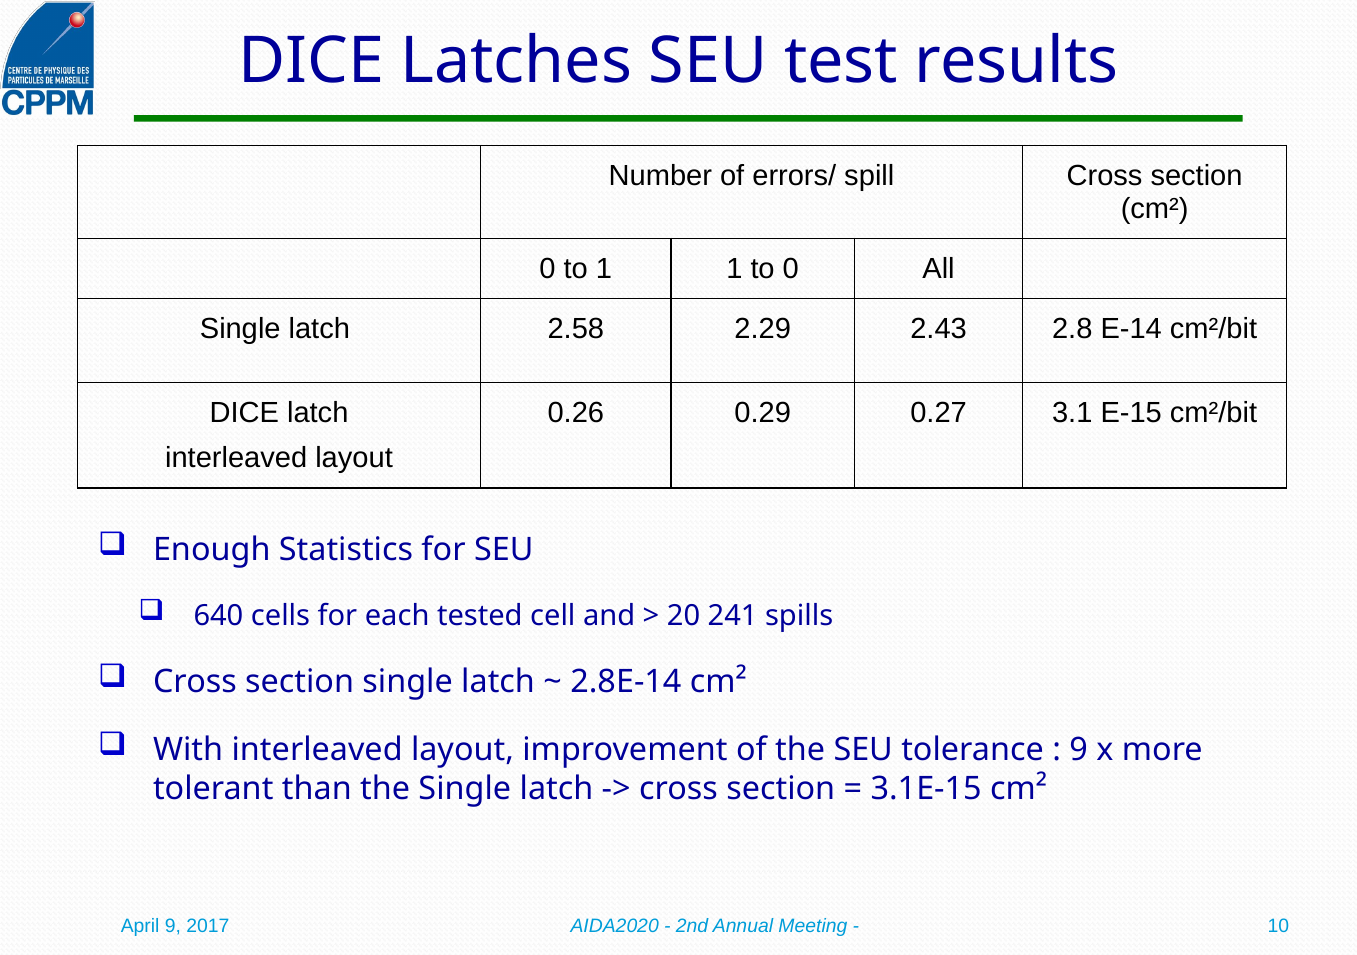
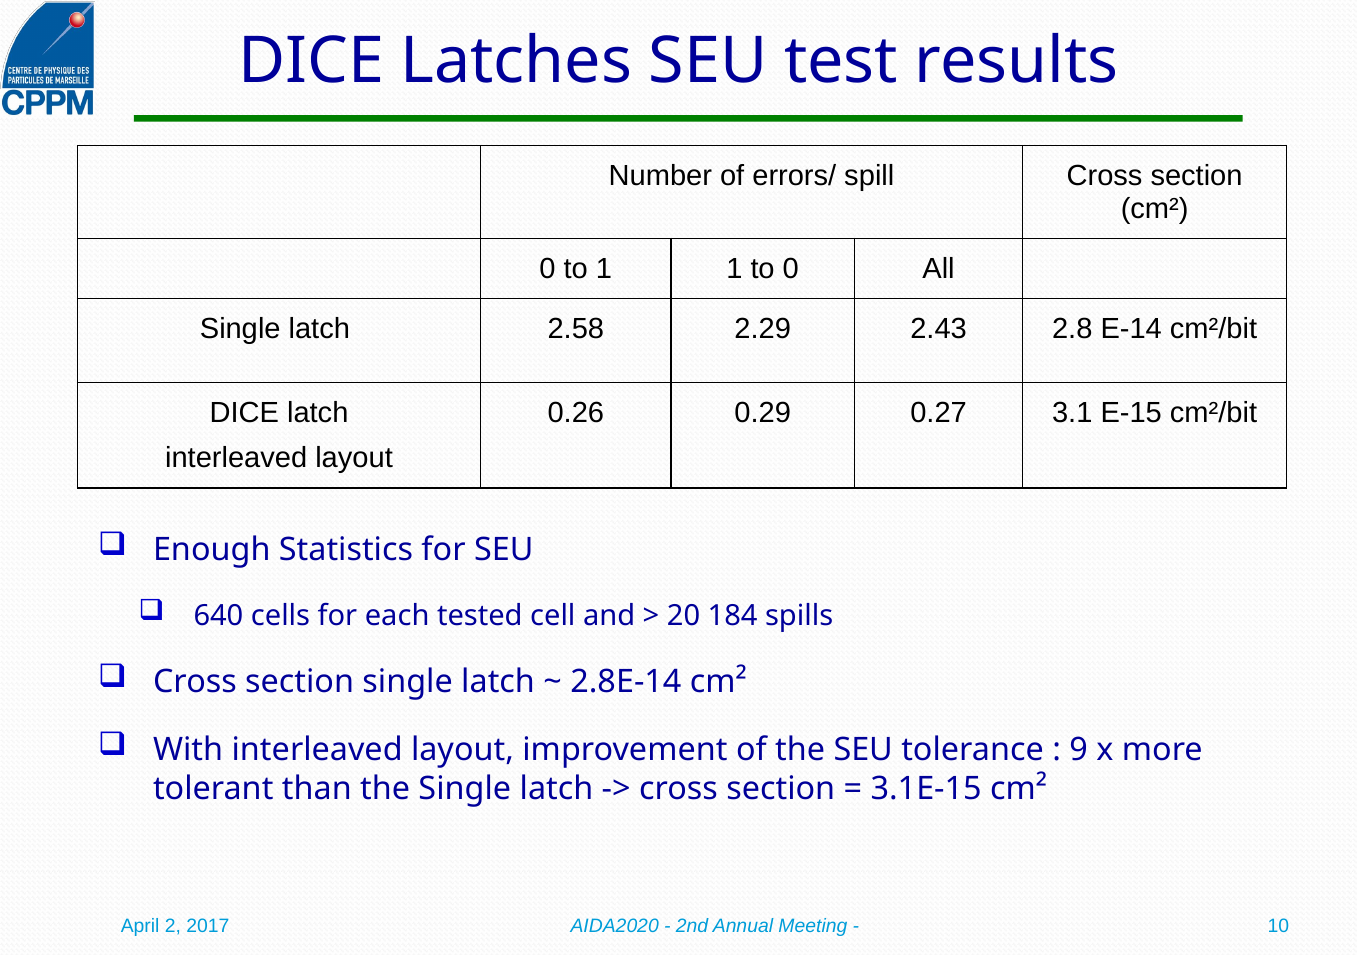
241: 241 -> 184 (733, 615)
April 9: 9 -> 2 (173, 925)
